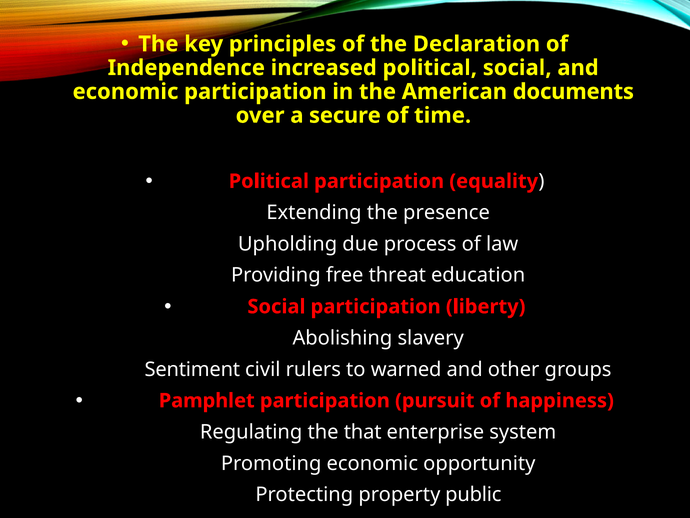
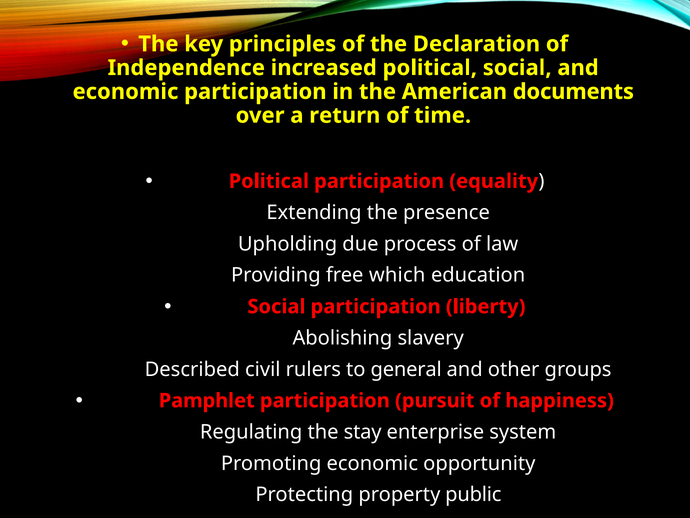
secure: secure -> return (345, 115)
threat: threat -> which (397, 275)
Sentiment: Sentiment -> Described (192, 369)
warned: warned -> general (406, 369)
that: that -> stay (363, 432)
